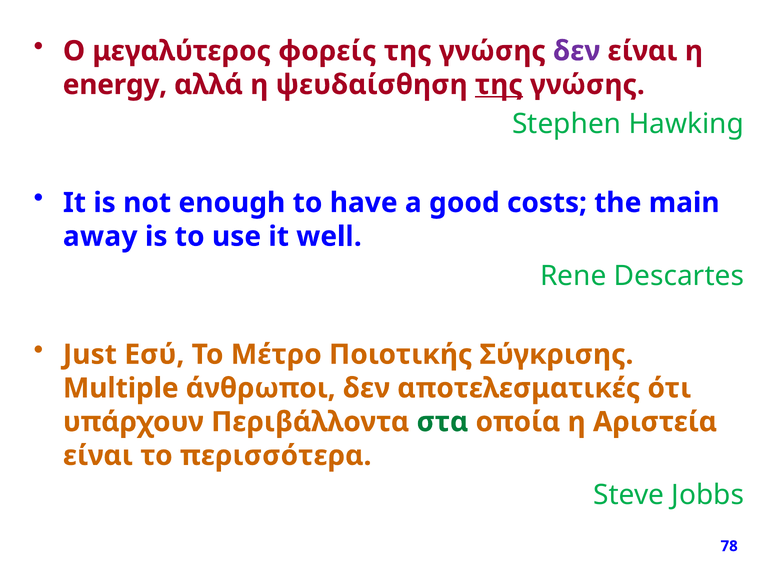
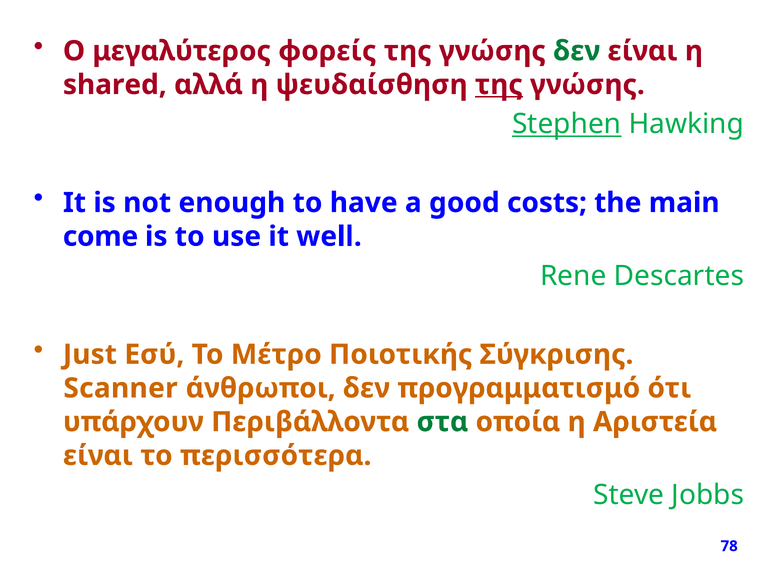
δεν colour: purple -> green (577, 51)
energy: energy -> shared (115, 85)
Stephen underline: none -> present (567, 124)
away: away -> come (100, 236)
Multiple: Multiple -> Scanner (121, 388)
αποτελεσματικές: αποτελεσματικές -> προγραμματισμό (519, 388)
